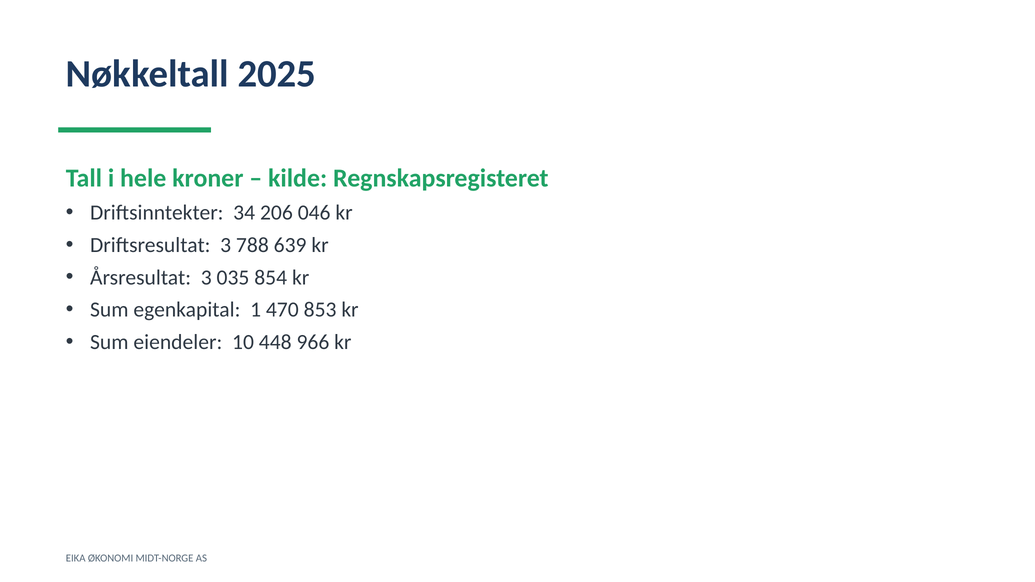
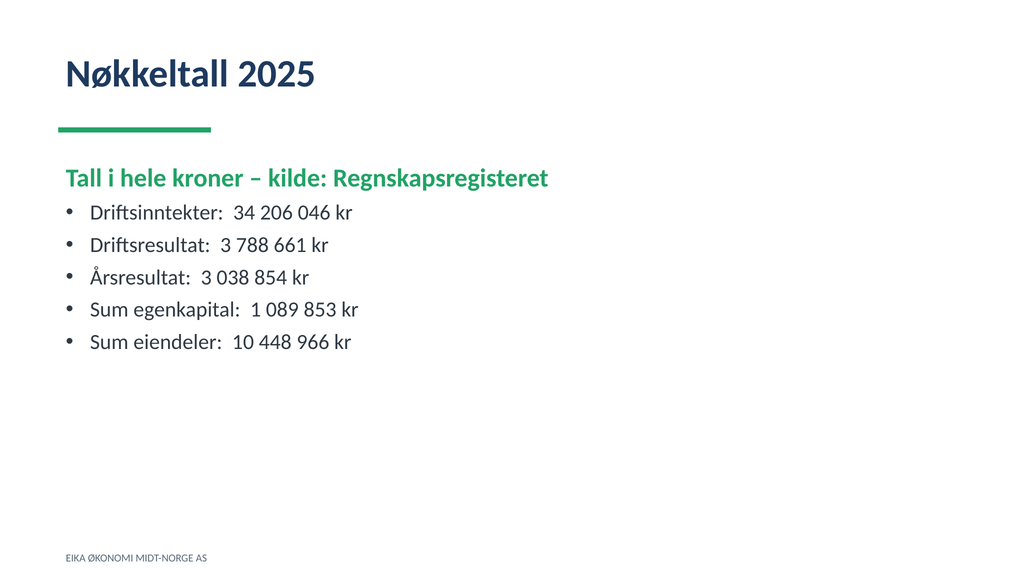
639: 639 -> 661 (290, 245)
035: 035 -> 038 (233, 278)
470: 470 -> 089 (282, 310)
